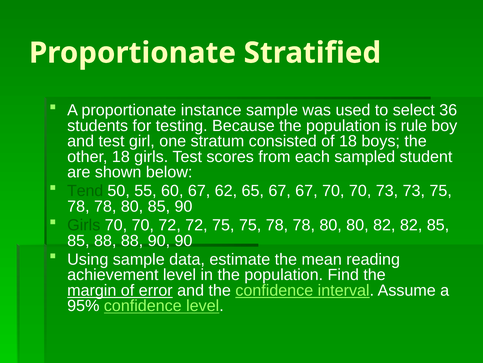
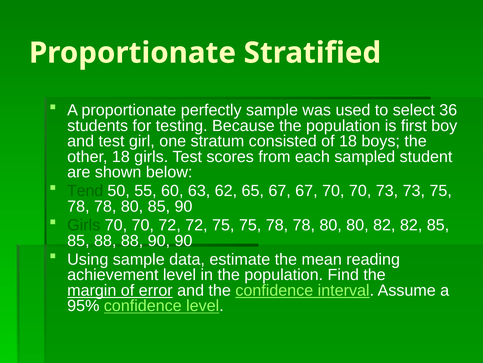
instance: instance -> perfectly (211, 110)
rule: rule -> first (414, 126)
60 67: 67 -> 63 (199, 191)
